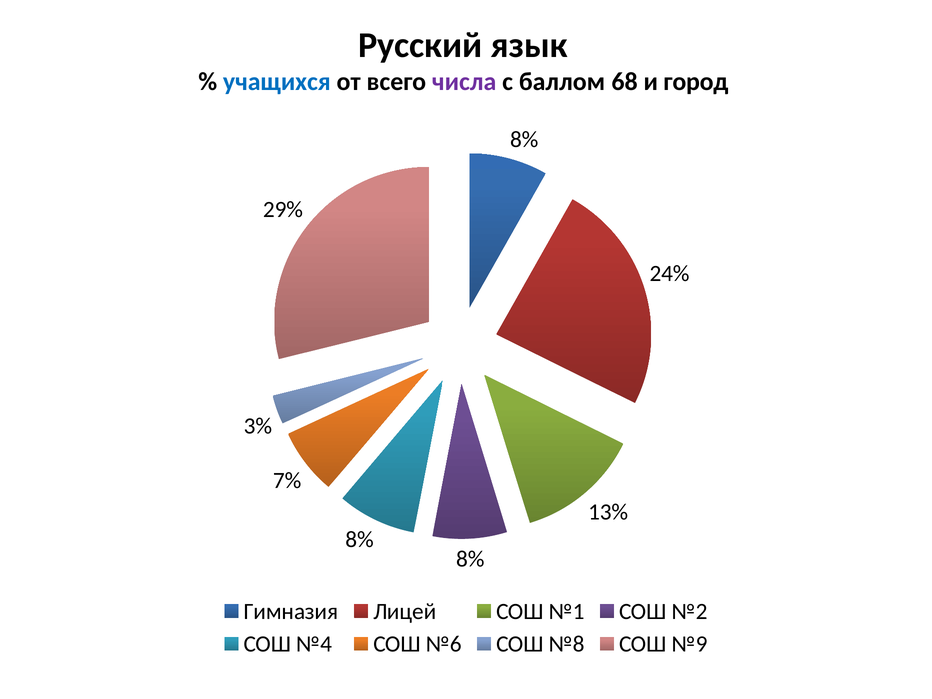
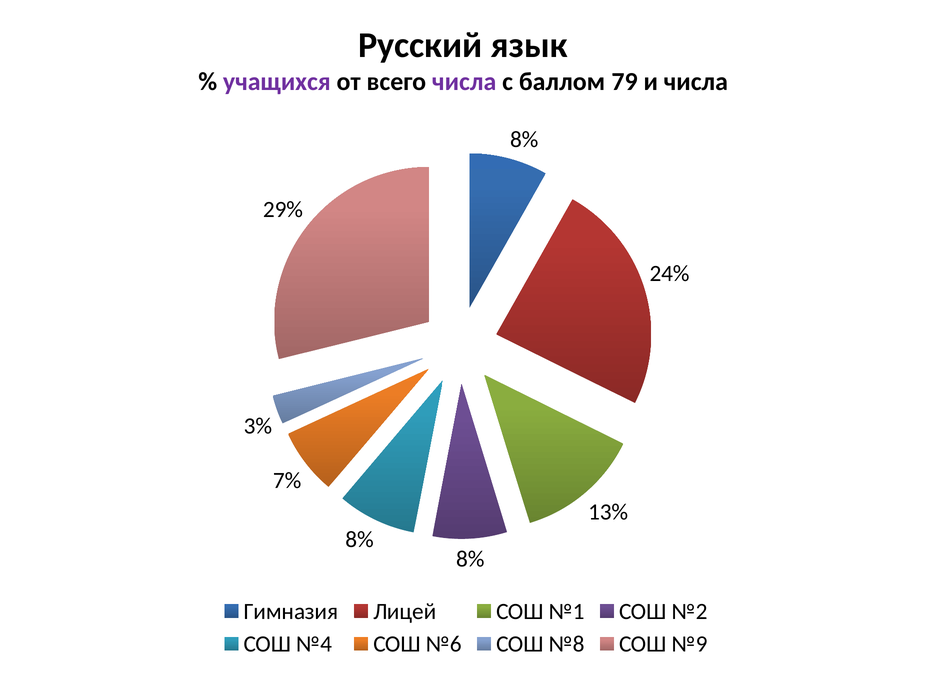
учащихся colour: blue -> purple (277, 82)
68: 68 -> 79 (625, 82)
и город: город -> числа (696, 82)
